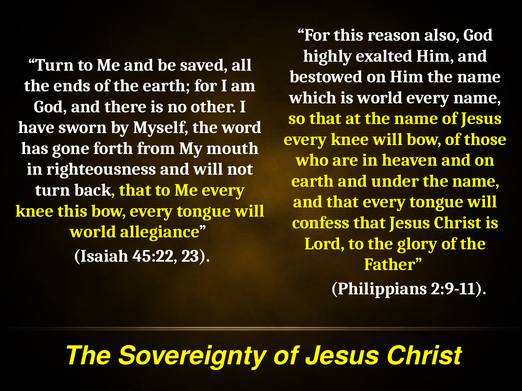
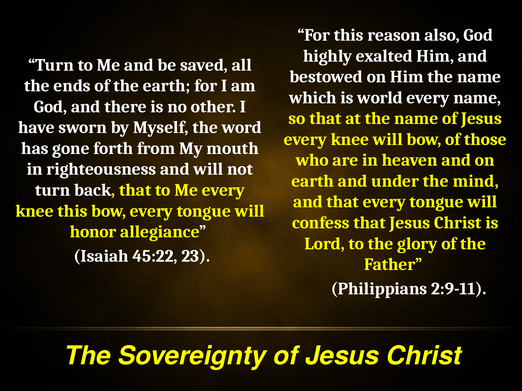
under the name: name -> mind (476, 181)
world: world -> honor (93, 232)
